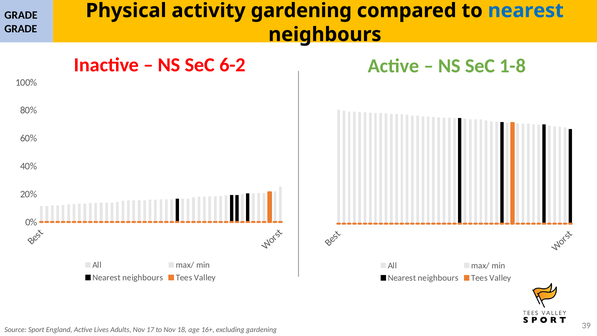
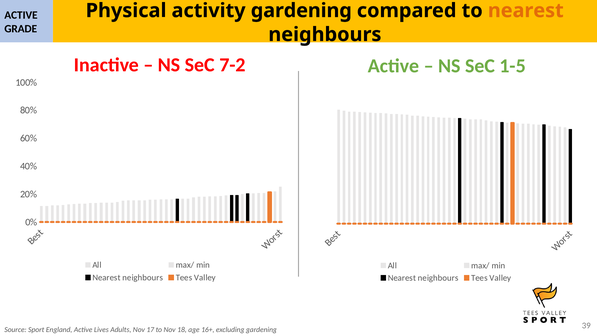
nearest colour: blue -> orange (526, 11)
GRADE: GRADE -> ACTIVE (21, 15)
6-2: 6-2 -> 7-2 (232, 65)
1-8: 1-8 -> 1-5 (513, 66)
